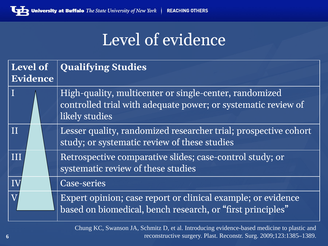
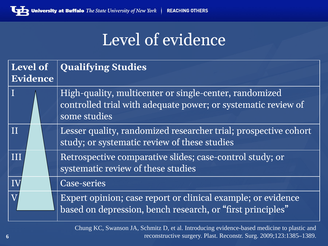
likely: likely -> some (71, 116)
biomedical: biomedical -> depression (121, 210)
